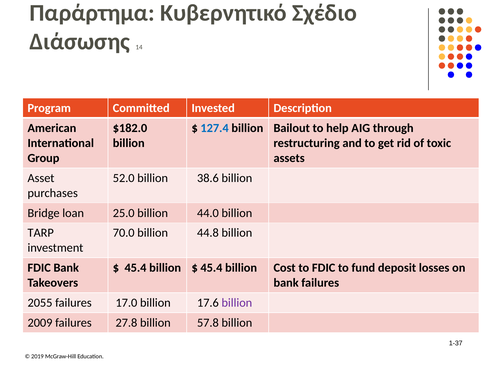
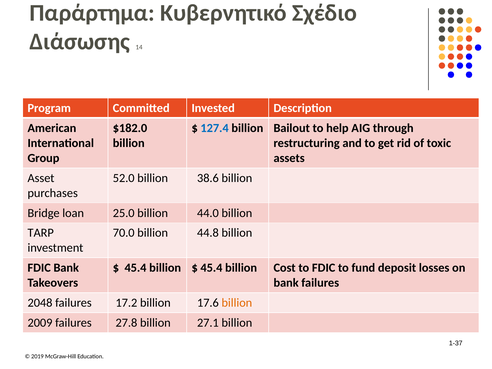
2055: 2055 -> 2048 (40, 303)
17.0: 17.0 -> 17.2 (126, 303)
billion colour: purple -> orange (237, 303)
57.8: 57.8 -> 27.1 (208, 323)
